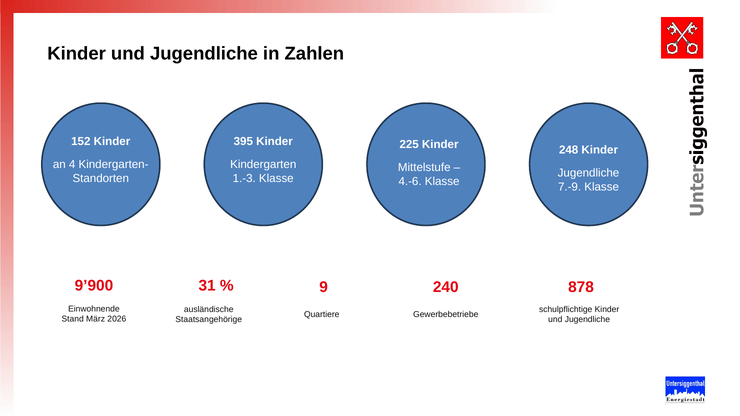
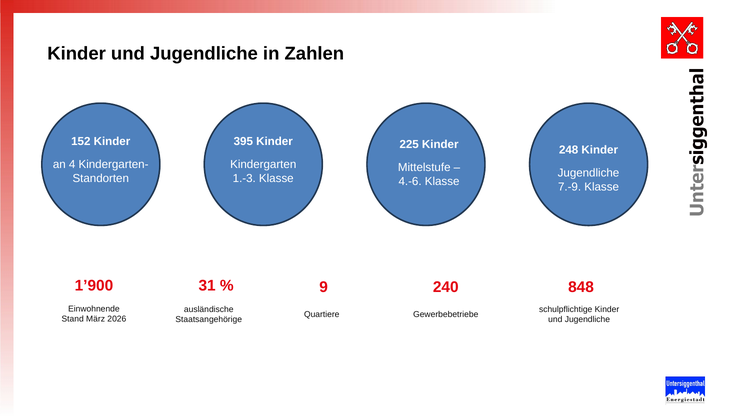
9’900: 9’900 -> 1’900 (94, 286)
878: 878 -> 848 (581, 287)
